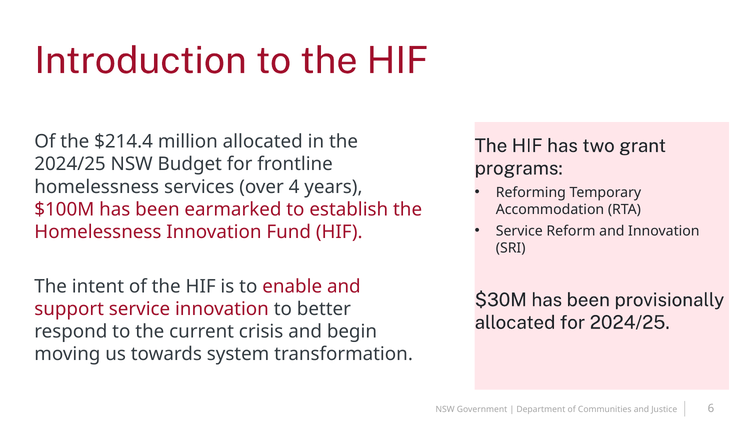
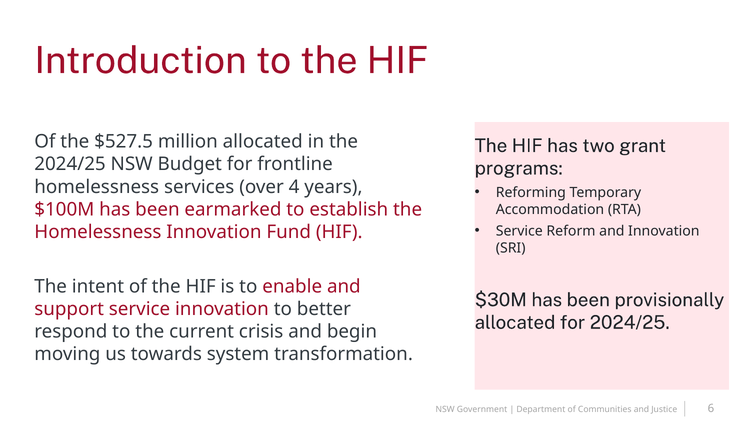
$214.4: $214.4 -> $527.5 (124, 142)
